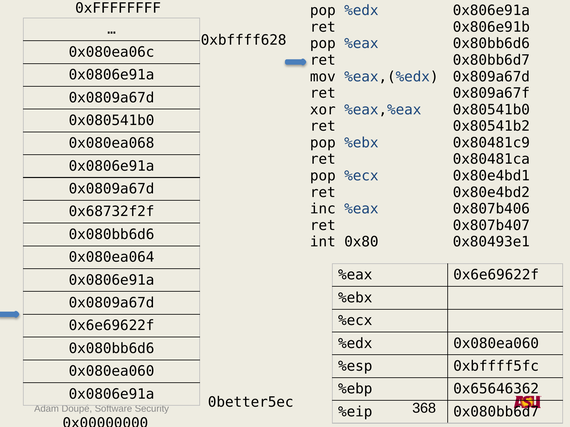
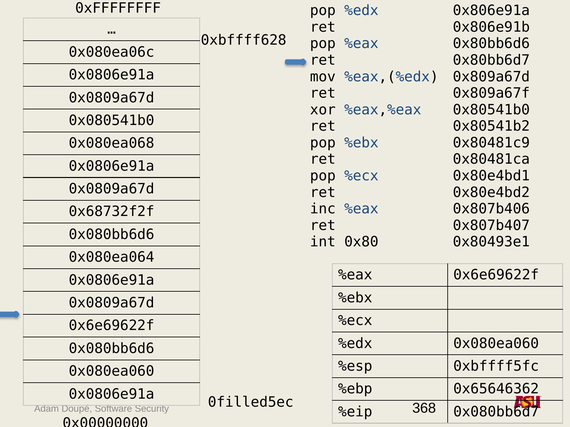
0better5ec: 0better5ec -> 0filled5ec (251, 403)
